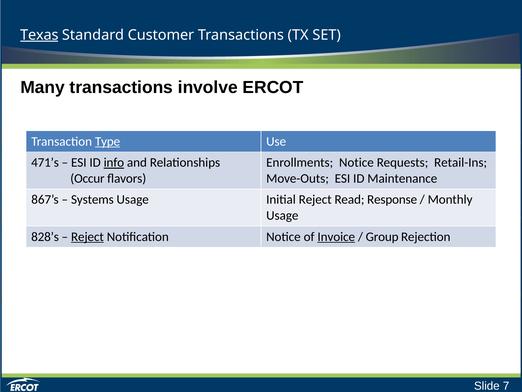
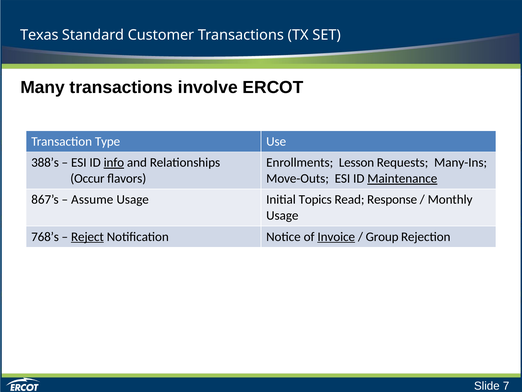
Texas underline: present -> none (39, 35)
Type underline: present -> none (108, 141)
471’s: 471’s -> 388’s (45, 162)
Enrollments Notice: Notice -> Lesson (356, 162)
Retail-Ins: Retail-Ins -> Many-Ins (461, 162)
Maintenance underline: none -> present (402, 178)
Systems: Systems -> Assume (92, 199)
Initial Reject: Reject -> Topics (315, 199)
828’s: 828’s -> 768’s (45, 236)
